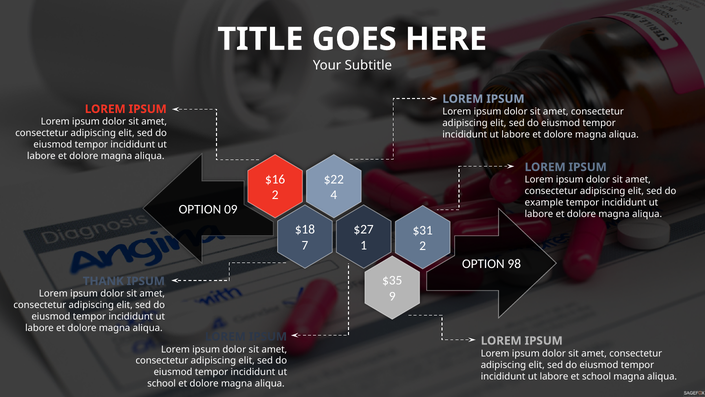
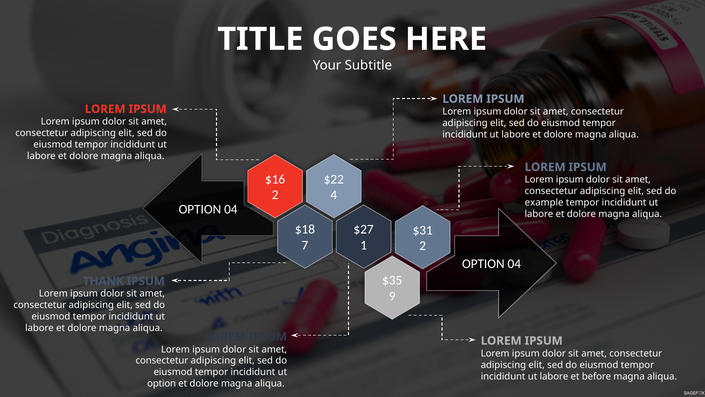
09: 09 -> 04 (231, 209)
98: 98 -> 04 (514, 264)
et school: school -> before (597, 376)
school: school -> option (162, 383)
